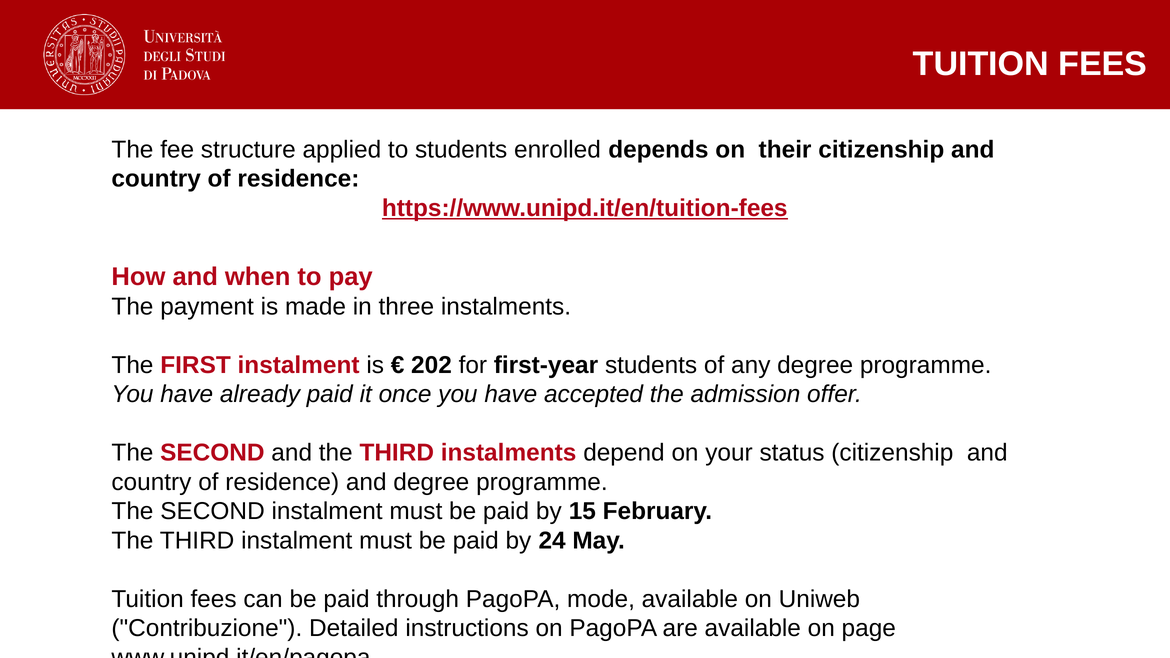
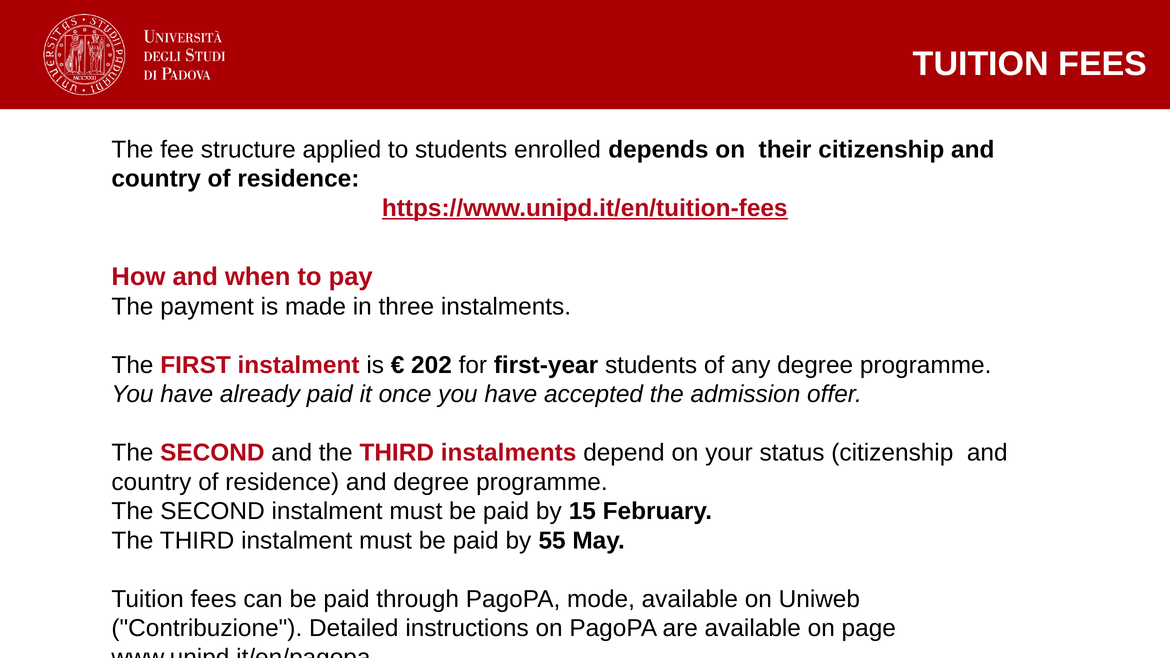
24: 24 -> 55 (552, 541)
